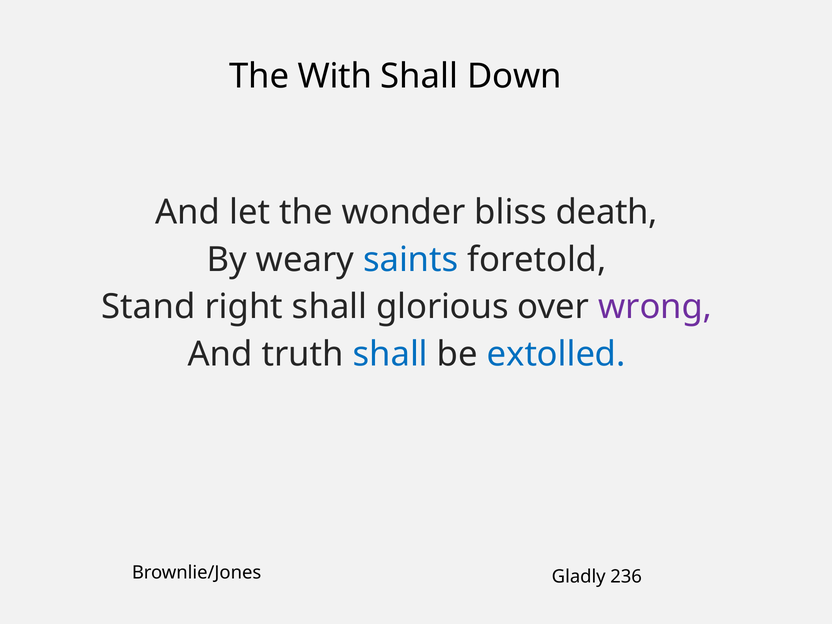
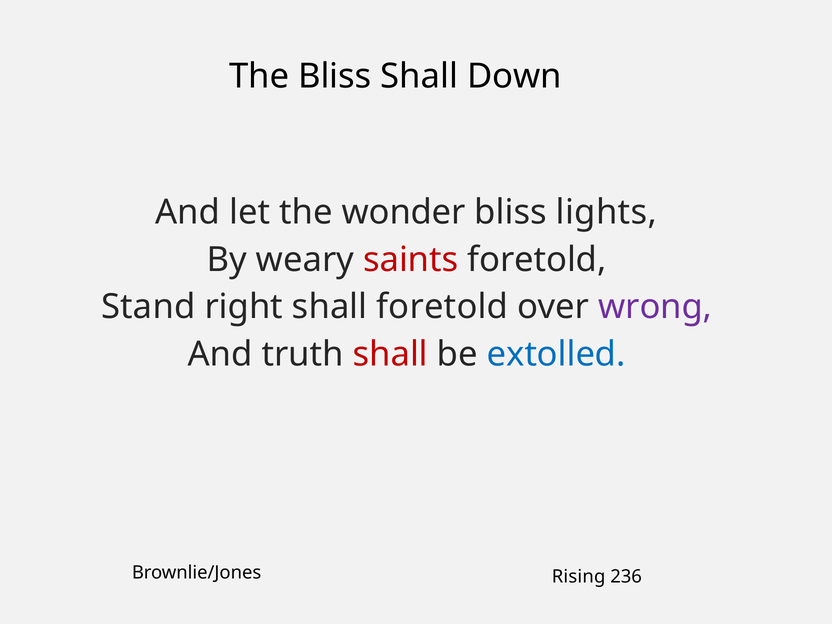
The With: With -> Bliss (335, 76)
death: death -> lights (606, 212)
saints colour: blue -> red (411, 260)
shall glorious: glorious -> foretold (442, 307)
shall colour: blue -> red (390, 354)
Gladly: Gladly -> Rising (579, 577)
